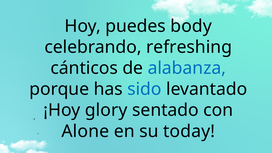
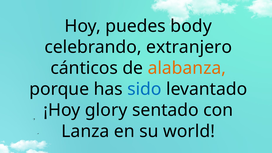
refreshing: refreshing -> extranjero (189, 47)
alabanza colour: blue -> orange (187, 68)
Alone: Alone -> Lanza (85, 131)
today: today -> world (189, 131)
